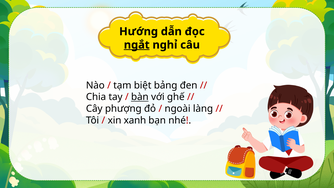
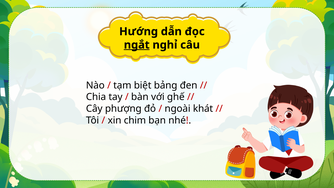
bàn underline: present -> none (140, 97)
làng: làng -> khát (203, 109)
xanh: xanh -> chim (135, 120)
